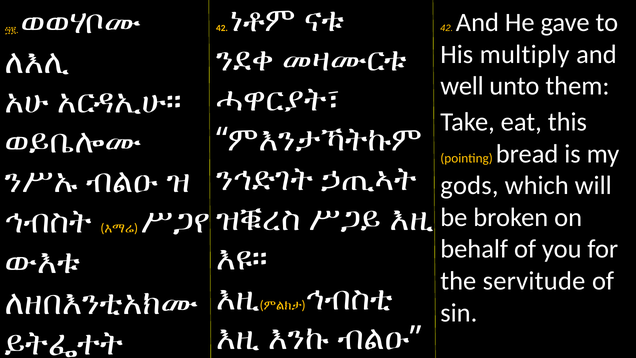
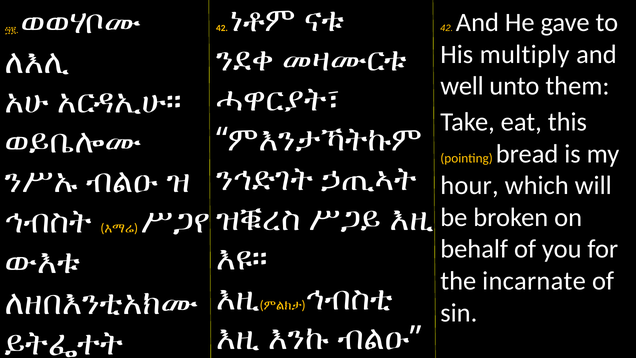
gods: gods -> hour (469, 185)
servitude: servitude -> incarnate (534, 281)
